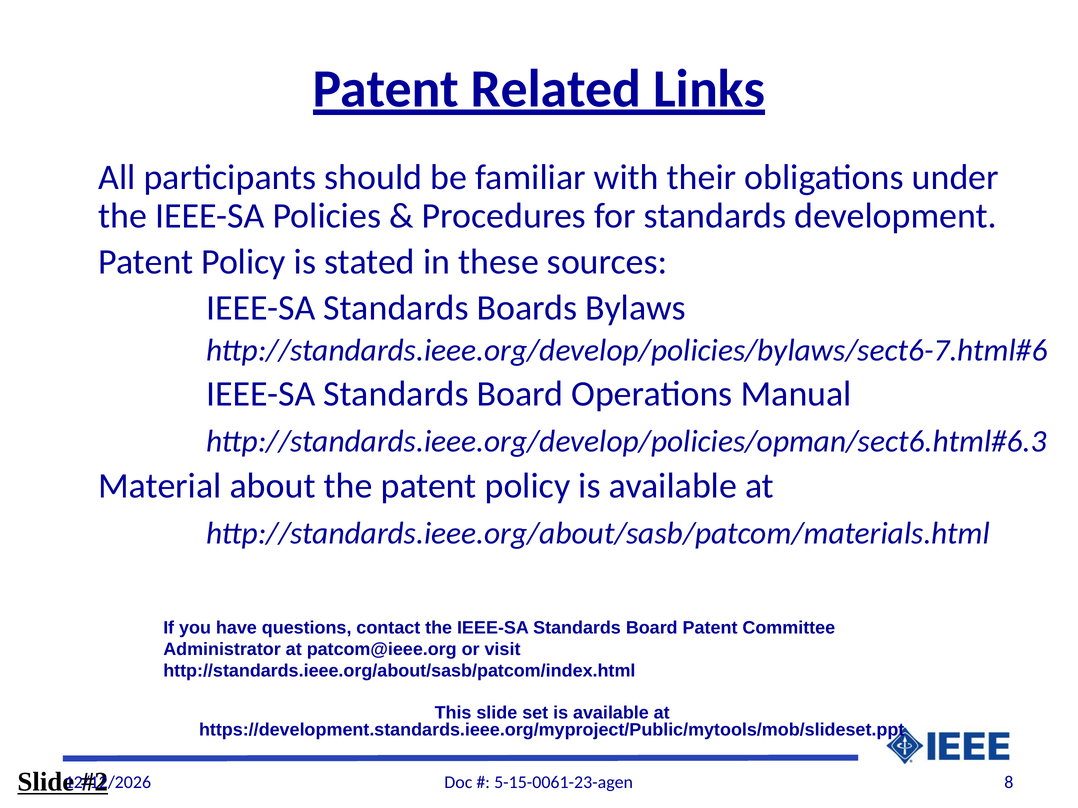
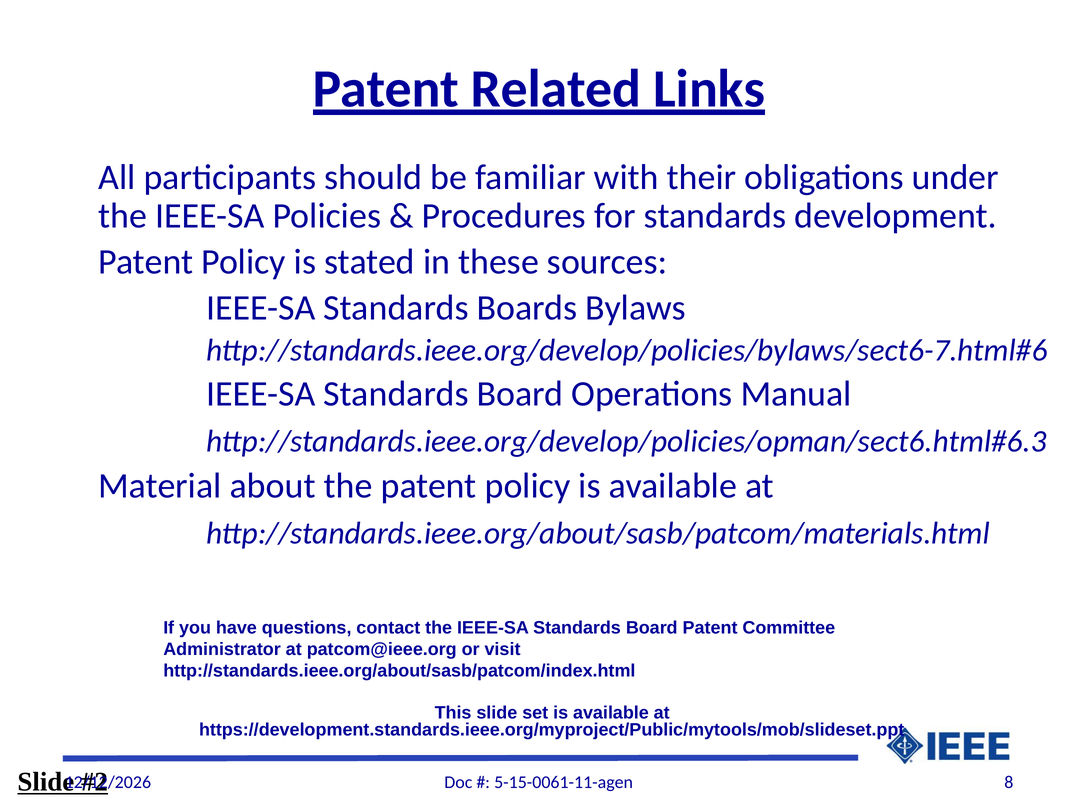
5-15-0061-23-agen: 5-15-0061-23-agen -> 5-15-0061-11-agen (564, 783)
